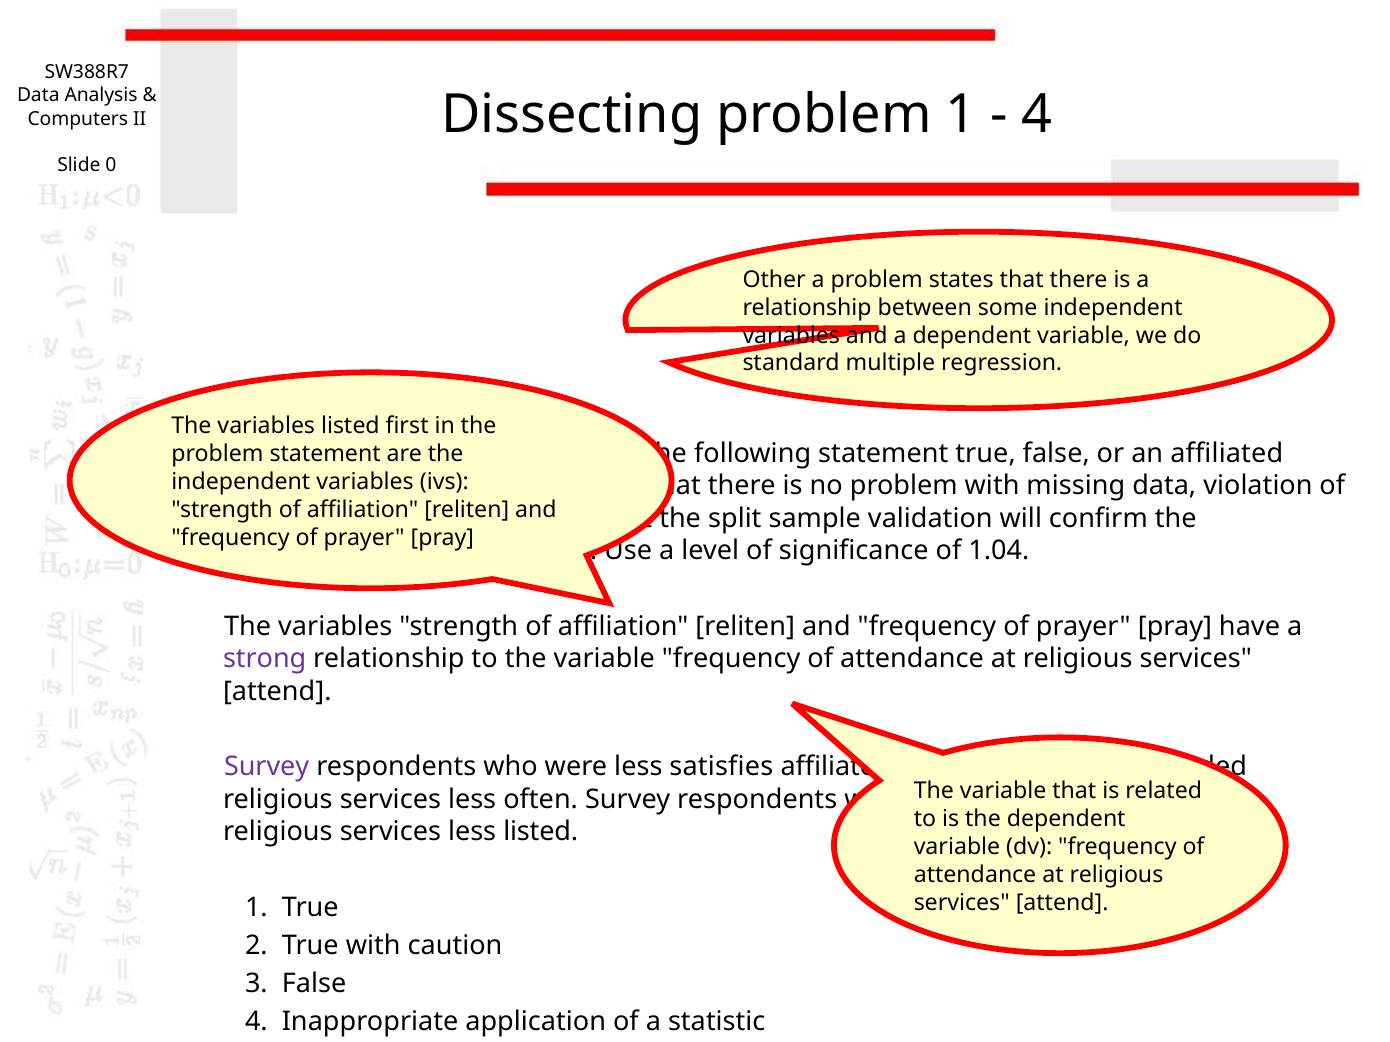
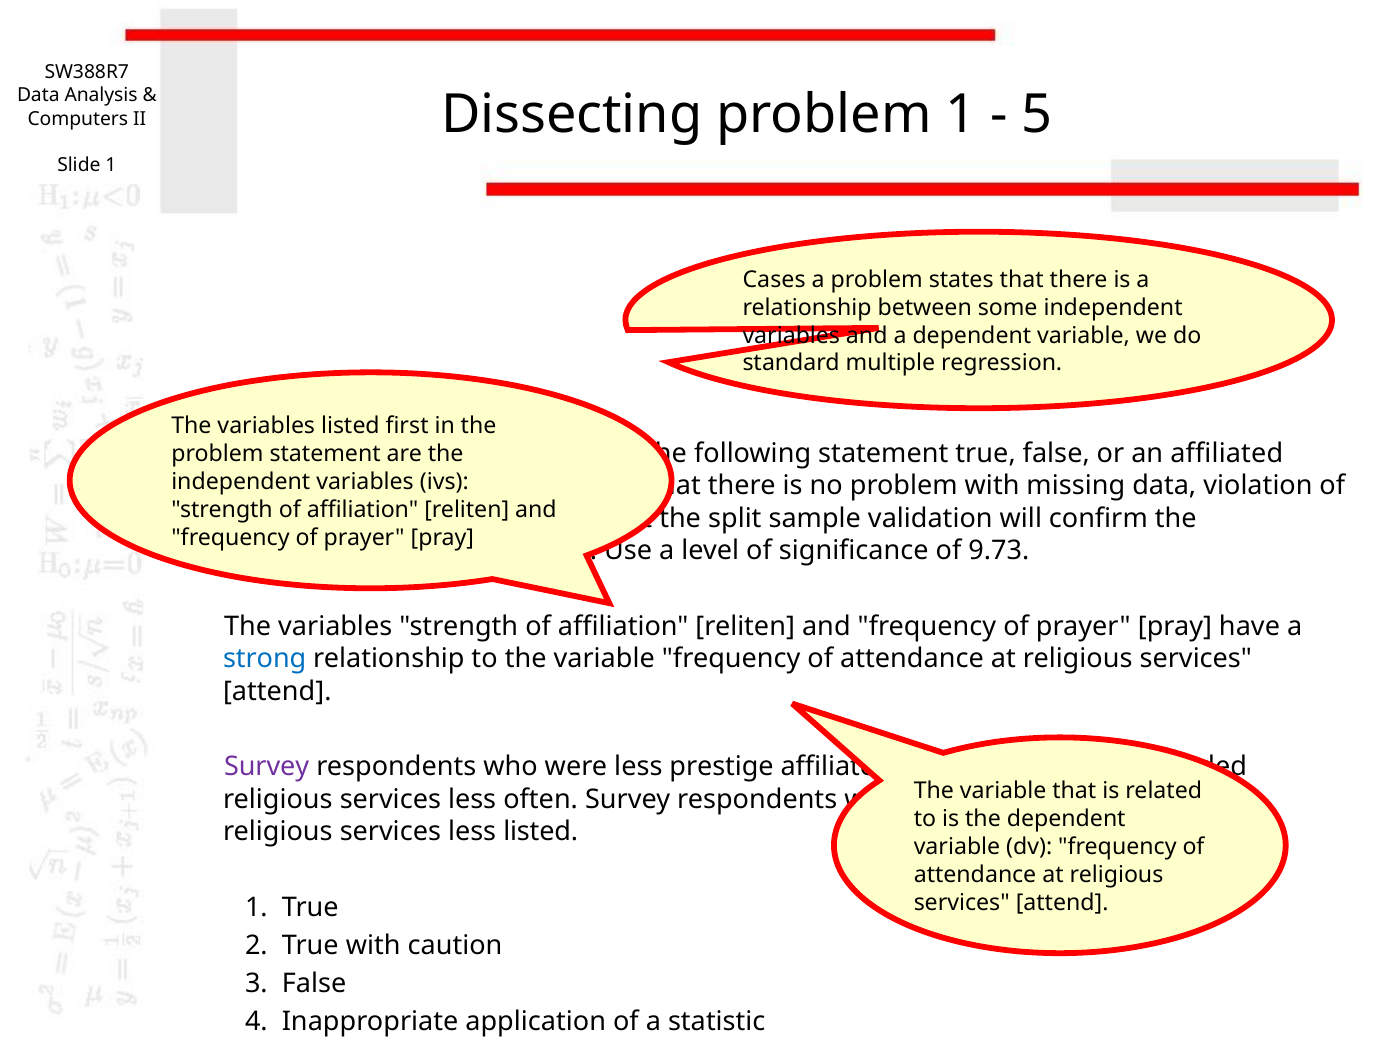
4: 4 -> 5 (1037, 114)
Slide 0: 0 -> 1 (111, 165)
Other: Other -> Cases (774, 280)
1.04: 1.04 -> 9.73 (999, 551)
strong colour: purple -> blue (265, 659)
satisfies: satisfies -> prestige (722, 767)
